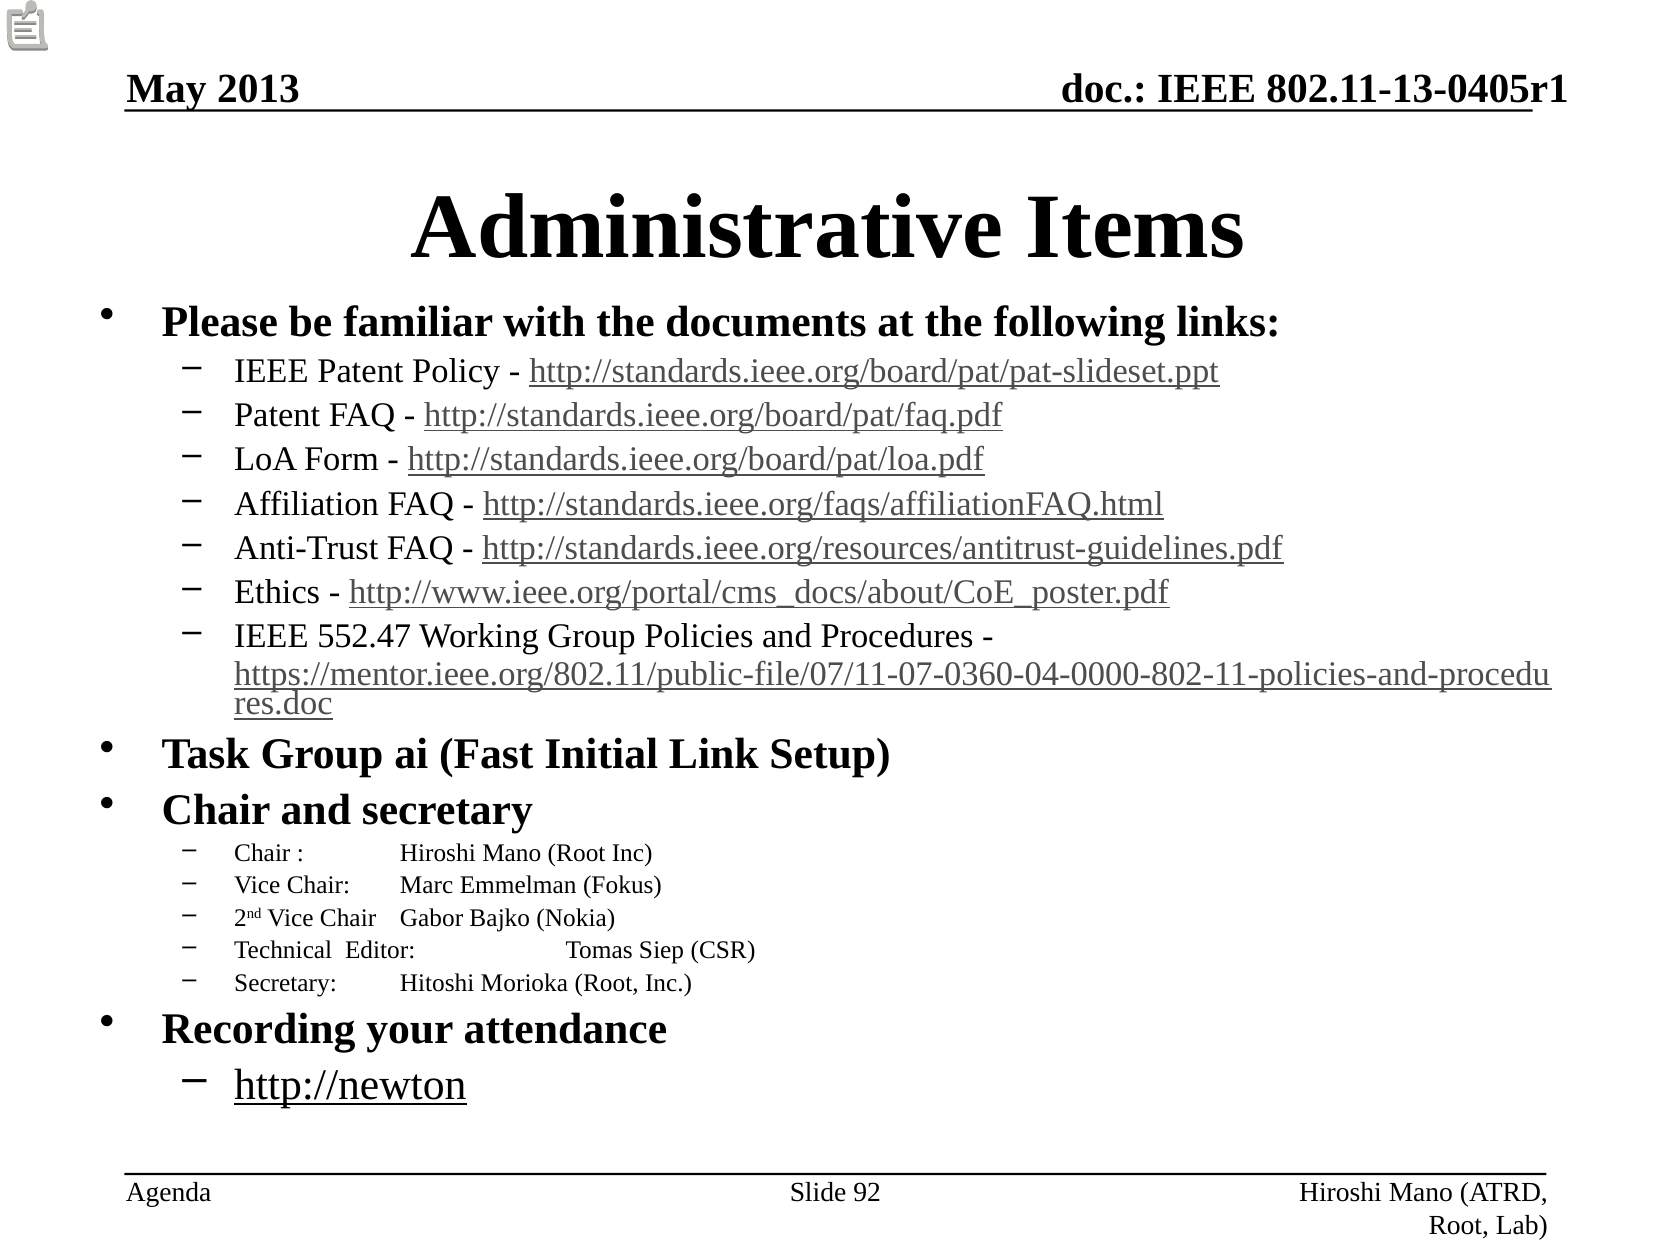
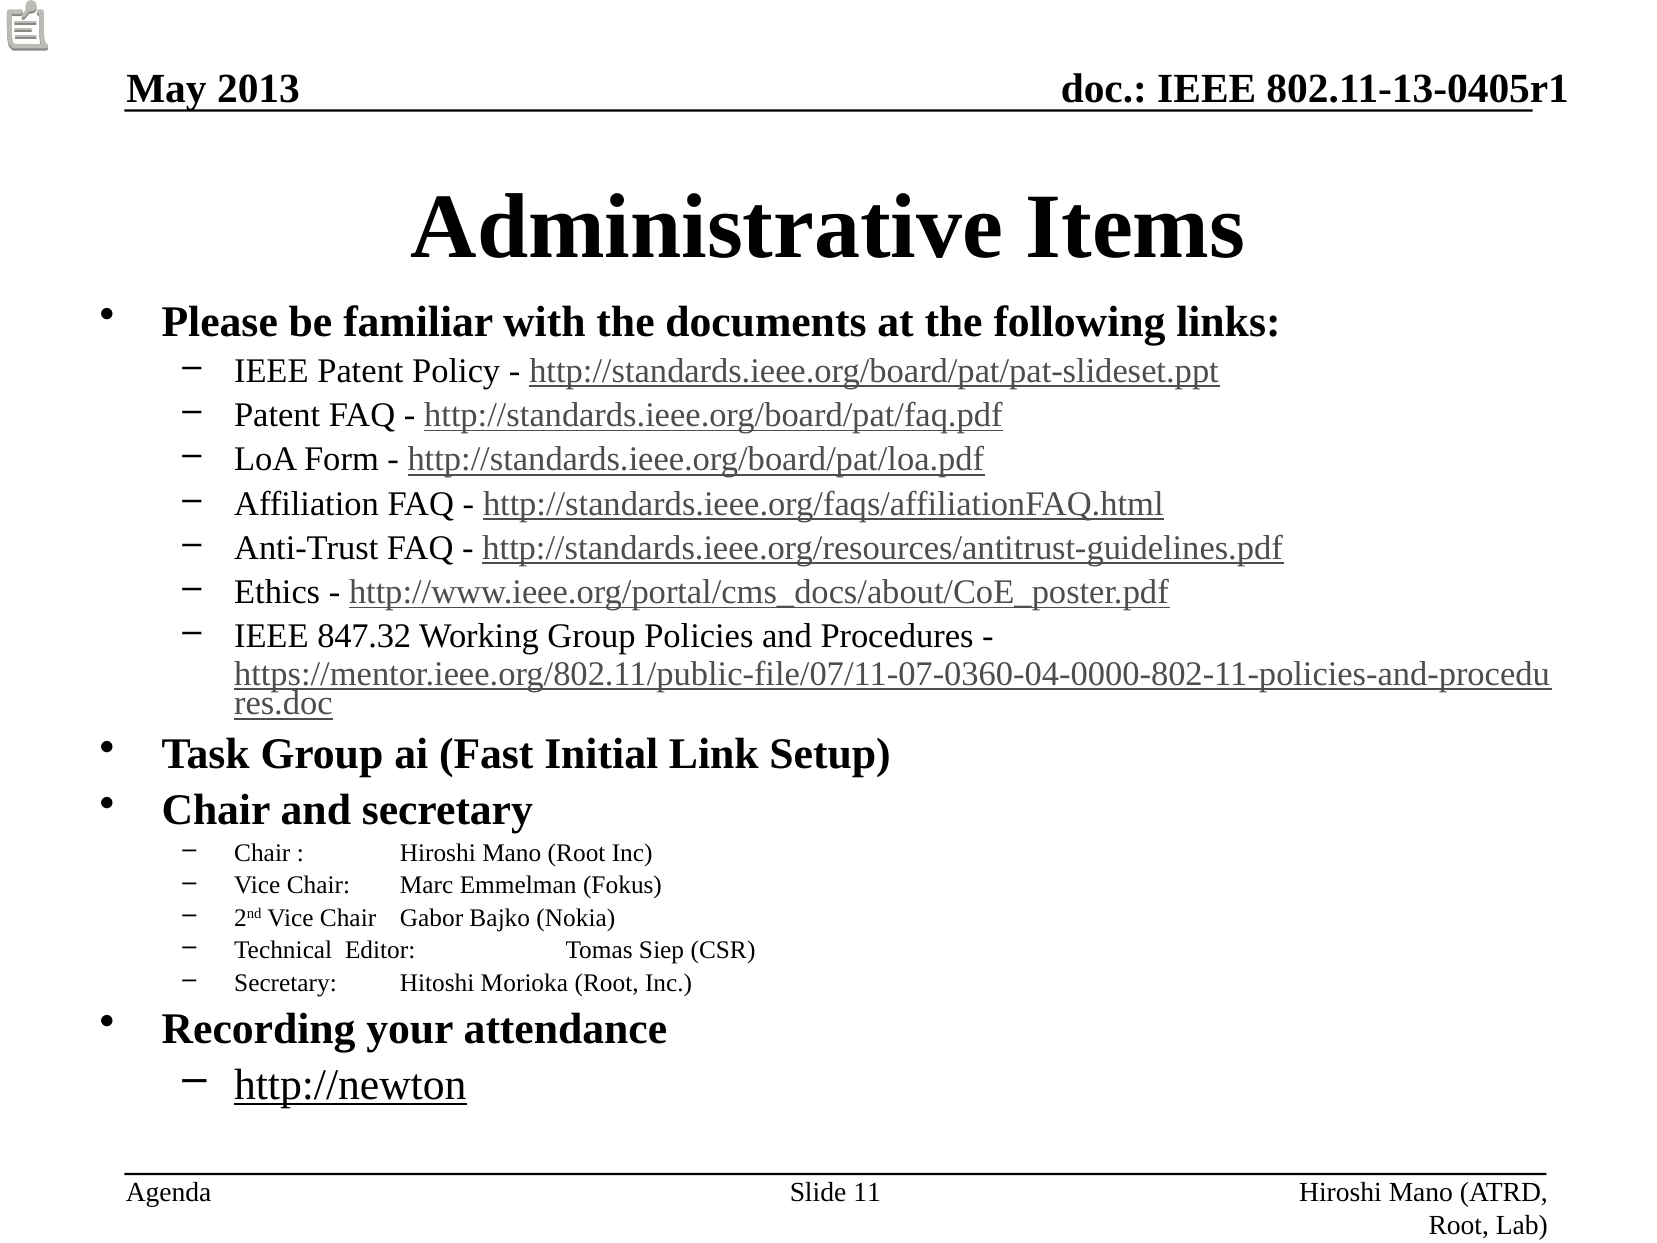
552.47: 552.47 -> 847.32 (364, 636)
92: 92 -> 11 (867, 1192)
